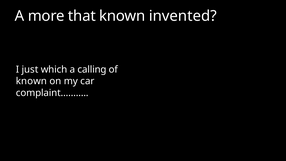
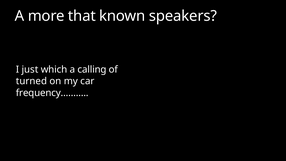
invented: invented -> speakers (183, 16)
known: known -> turned (31, 81)
complaint………: complaint……… -> frequency……… (52, 93)
